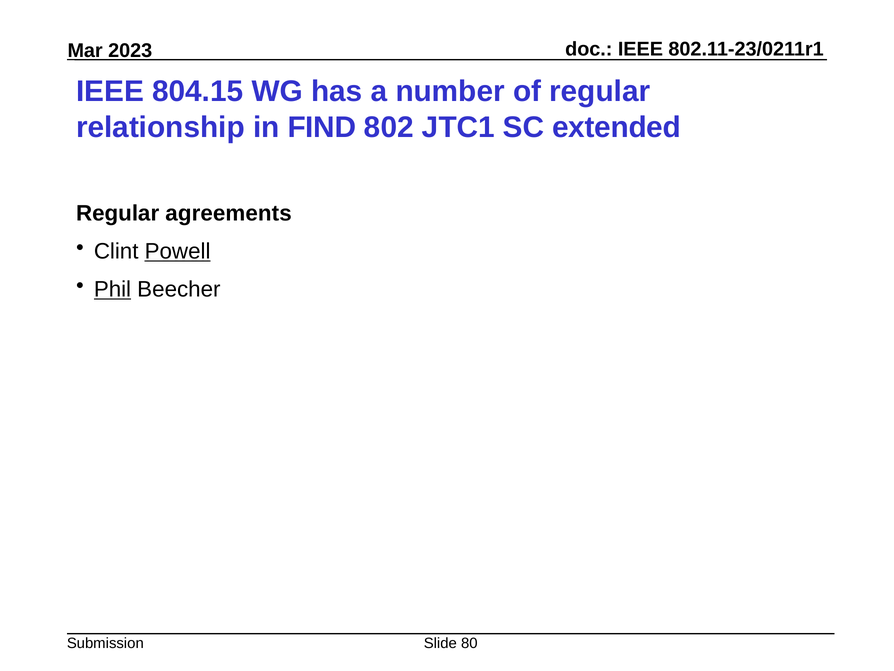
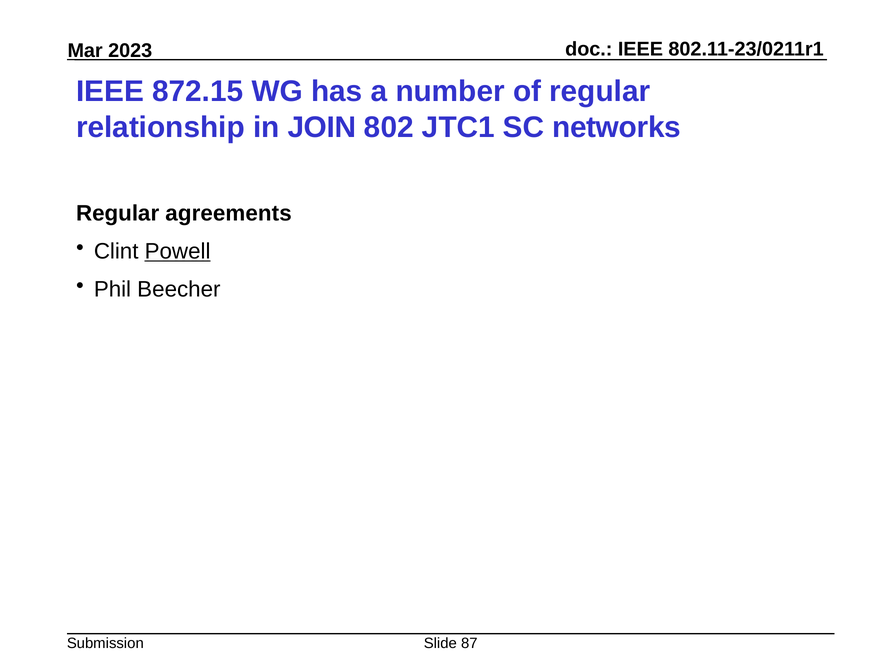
804.15: 804.15 -> 872.15 (198, 92)
FIND: FIND -> JOIN (322, 127)
extended: extended -> networks (617, 127)
Phil underline: present -> none (112, 289)
80: 80 -> 87 (469, 643)
